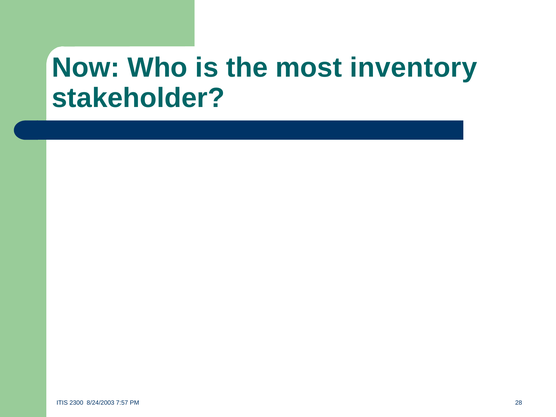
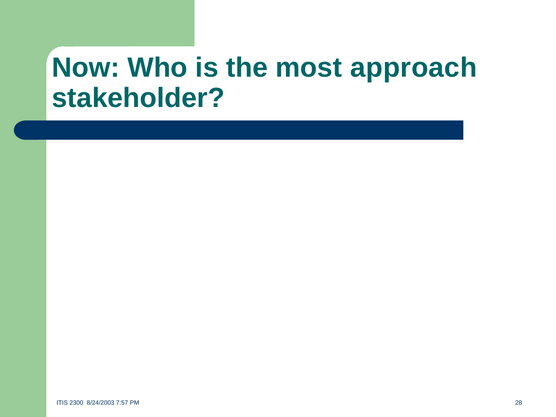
inventory: inventory -> approach (414, 68)
